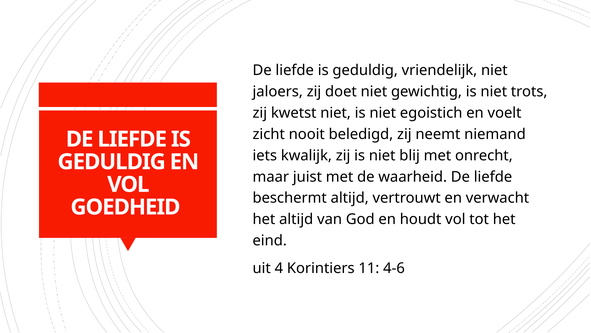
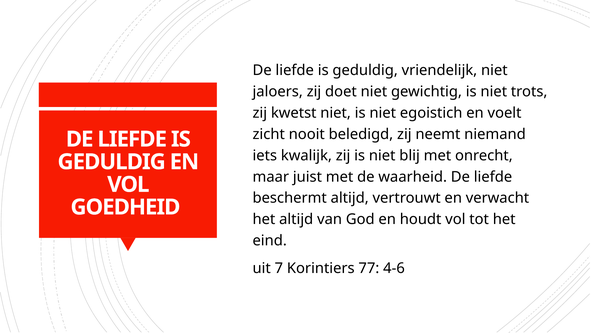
4: 4 -> 7 (279, 268)
11: 11 -> 77 (369, 268)
